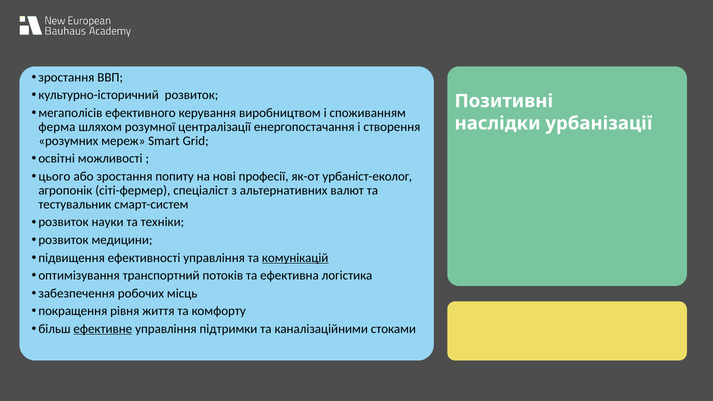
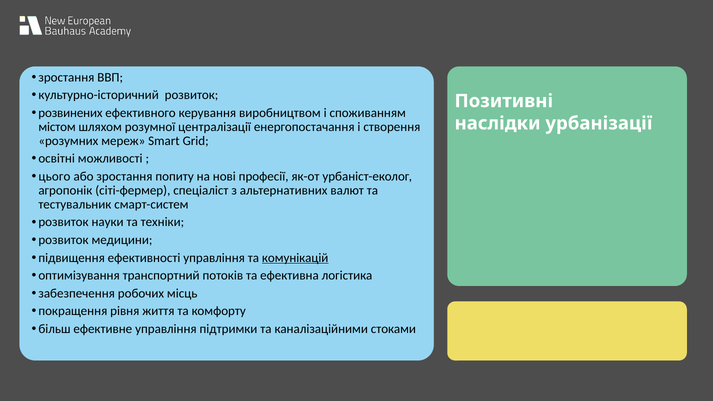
мегаполісів: мегаполісів -> розвинених (70, 113)
ферма: ферма -> містом (57, 127)
ефективне underline: present -> none (103, 329)
